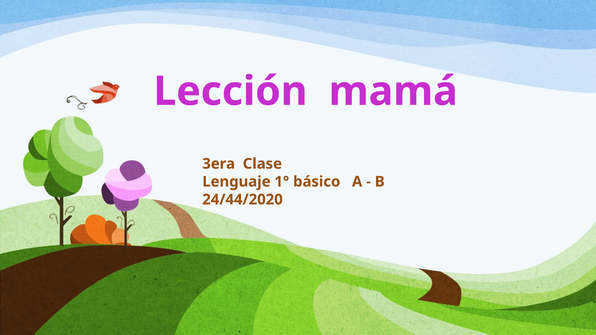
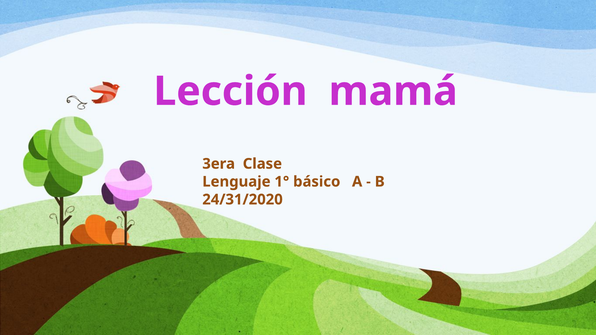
24/44/2020: 24/44/2020 -> 24/31/2020 (243, 200)
